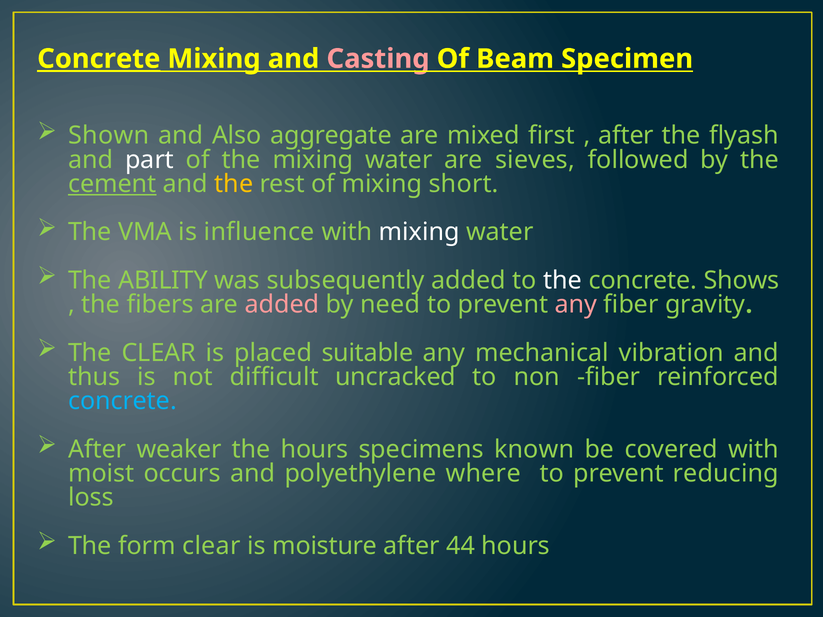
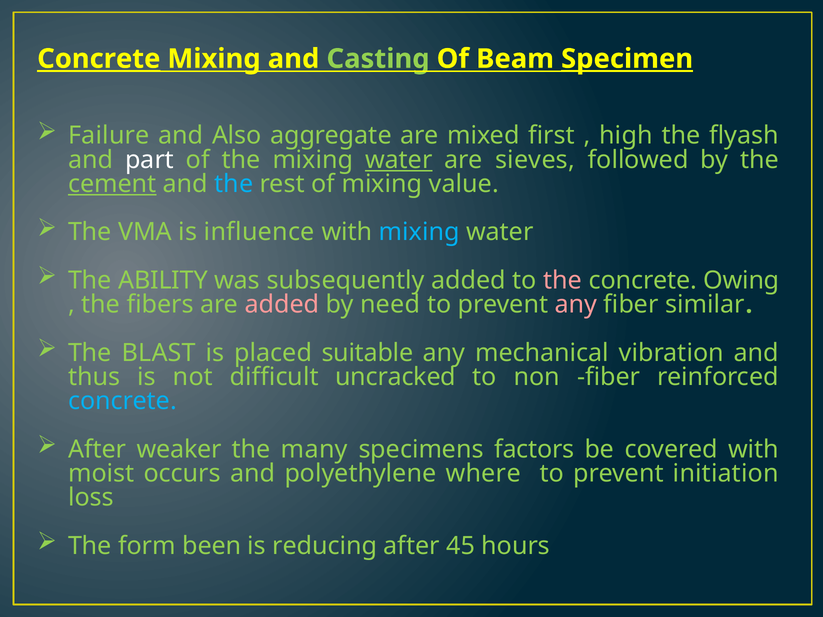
Casting colour: pink -> light green (378, 59)
Specimen underline: none -> present (627, 59)
Shown: Shown -> Failure (109, 136)
after: after -> high (626, 136)
water underline: none -> present (399, 160)
the colour: yellow -> light blue (234, 184)
short: short -> value (464, 184)
mixing colour: white -> light blue (419, 232)
the colour: white -> pink (563, 280)
Shows: Shows -> Owing (741, 280)
gravity: gravity -> similar (705, 305)
The CLEAR: CLEAR -> BLAST (159, 353)
the hours: hours -> many (314, 449)
known: known -> factors (534, 449)
reducing: reducing -> initiation (726, 474)
form clear: clear -> been (212, 546)
moisture: moisture -> reducing (325, 546)
44: 44 -> 45 (461, 546)
